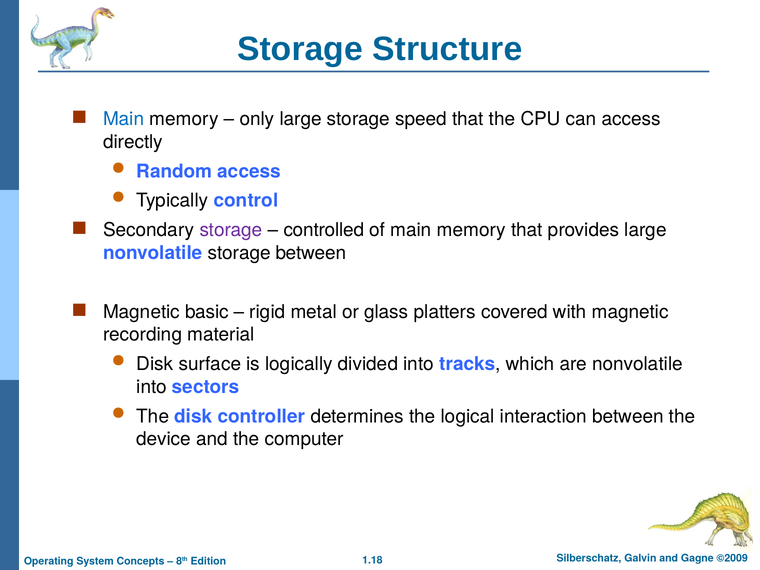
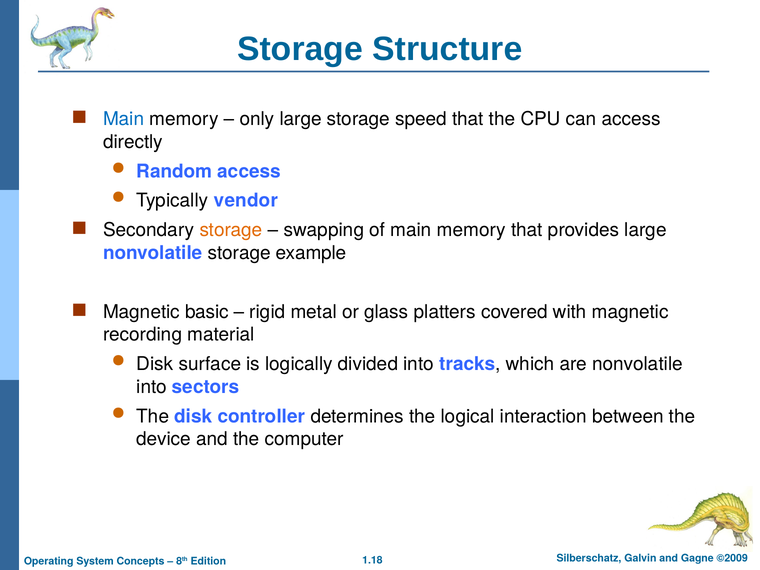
control: control -> vendor (246, 201)
storage colour: purple -> orange (231, 230)
controlled: controlled -> swapping (324, 230)
storage between: between -> example (311, 253)
